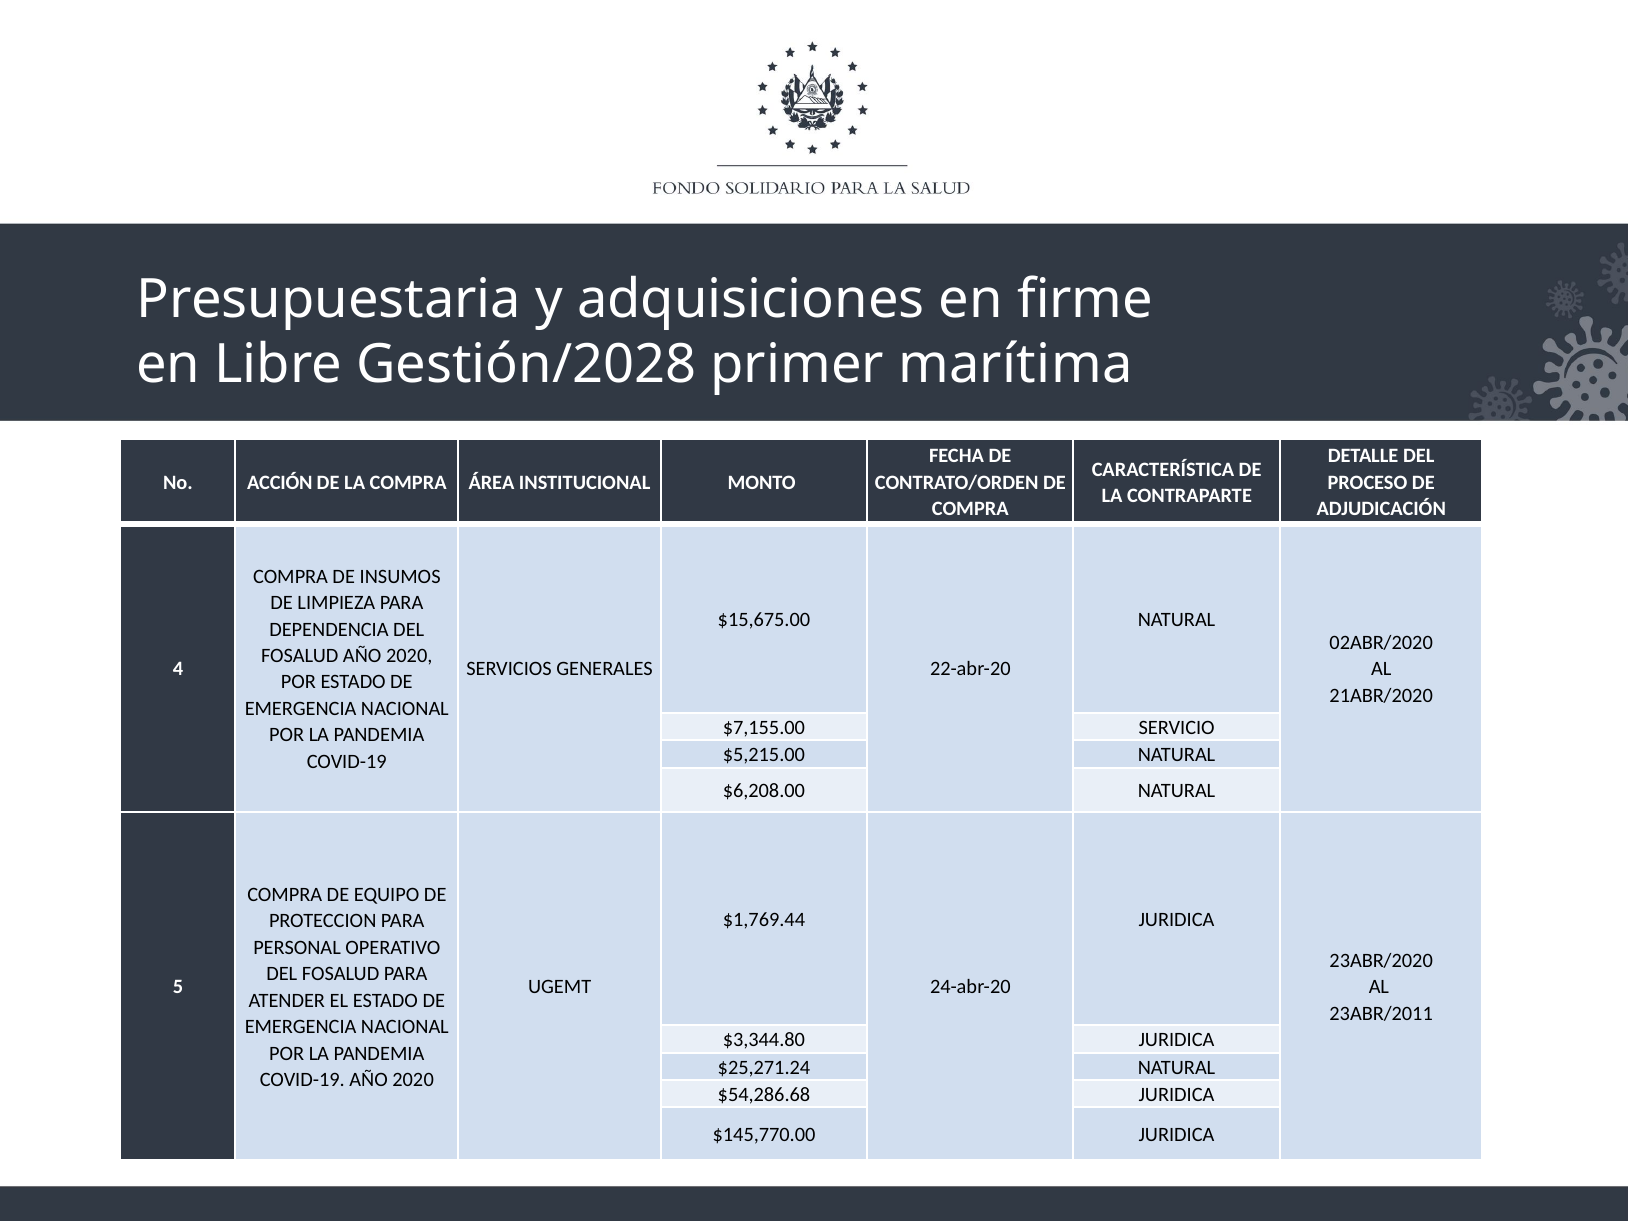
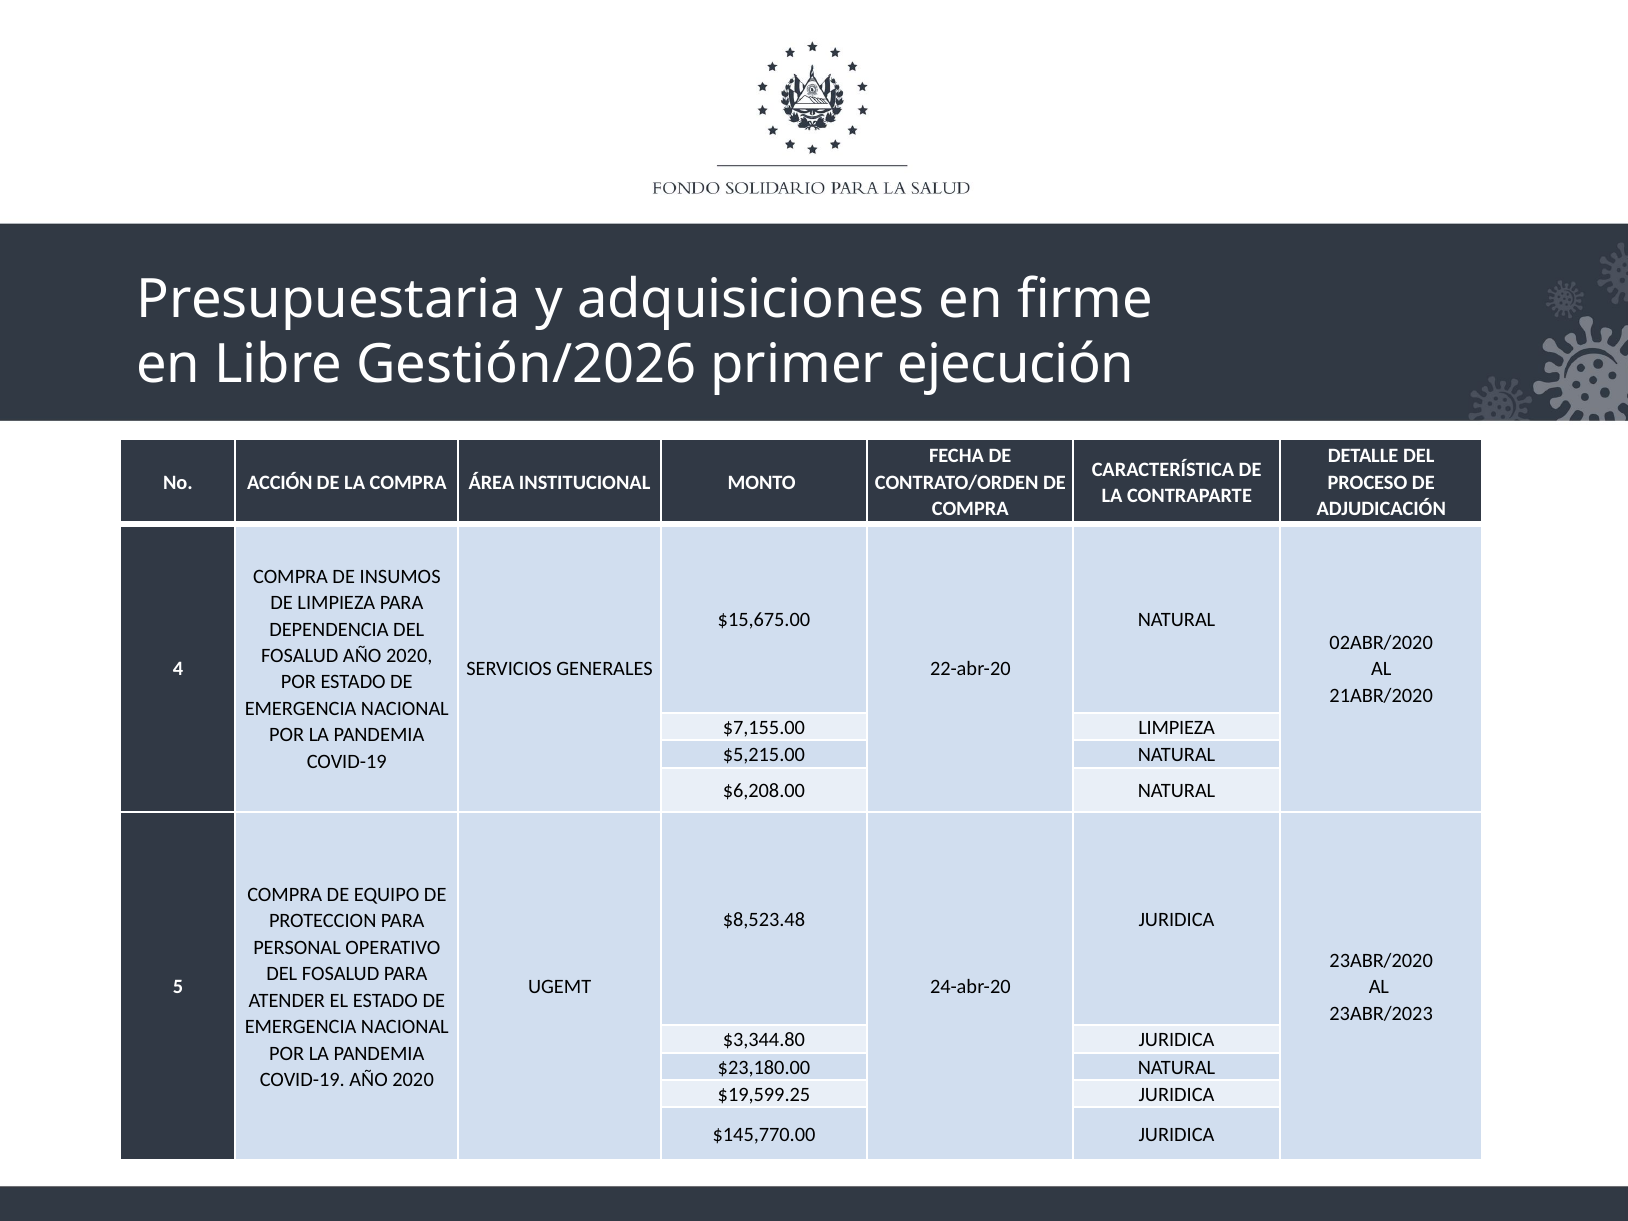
Gestión/2028: Gestión/2028 -> Gestión/2026 (526, 364)
marítima: marítima -> ejecución (1016, 364)
$7,155.00 SERVICIO: SERVICIO -> LIMPIEZA (1177, 728)
$1,769.44: $1,769.44 -> $8,523.48 (764, 920)
23ABR/2011: 23ABR/2011 -> 23ABR/2023 (1381, 1014)
$25,271.24: $25,271.24 -> $23,180.00 (764, 1067)
$54,286.68: $54,286.68 -> $19,599.25 (764, 1095)
